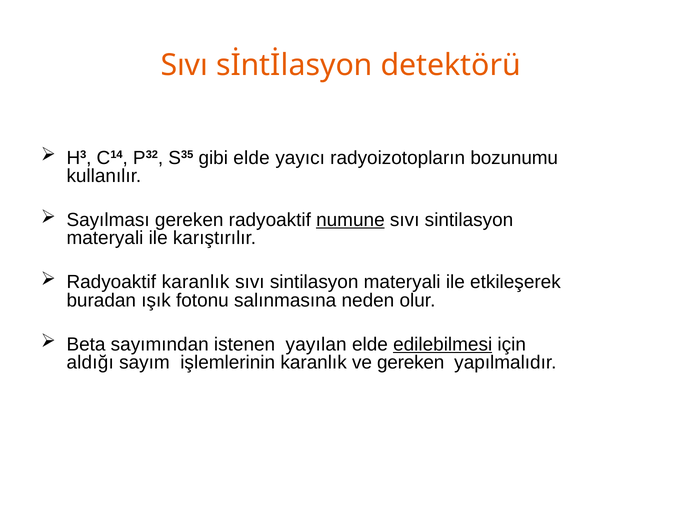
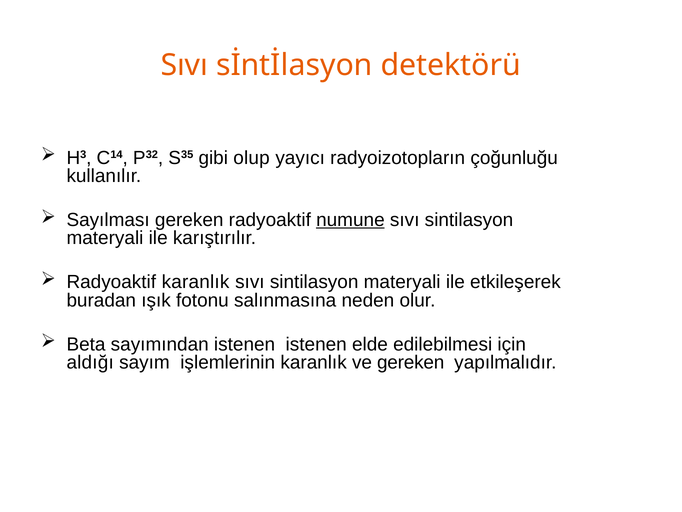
gibi elde: elde -> olup (252, 158)
bozunumu: bozunumu -> çoğunluğu (514, 158)
istenen yayılan: yayılan -> istenen (316, 344)
edilebilmesi underline: present -> none (443, 344)
